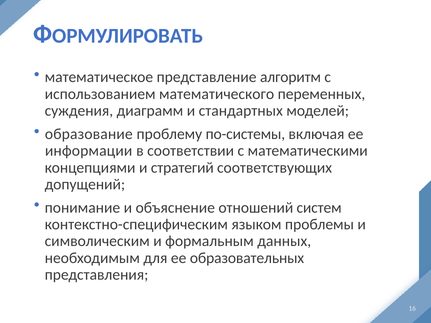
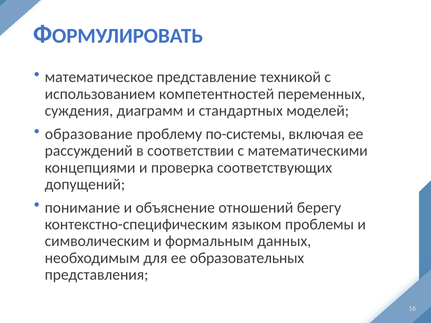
алгоритм: алгоритм -> техникой (290, 77)
математического: математического -> компетентностей (217, 94)
информации: информации -> рассуждений (89, 151)
стратегий: стратегий -> проверка (182, 168)
систем: систем -> берегу (319, 208)
